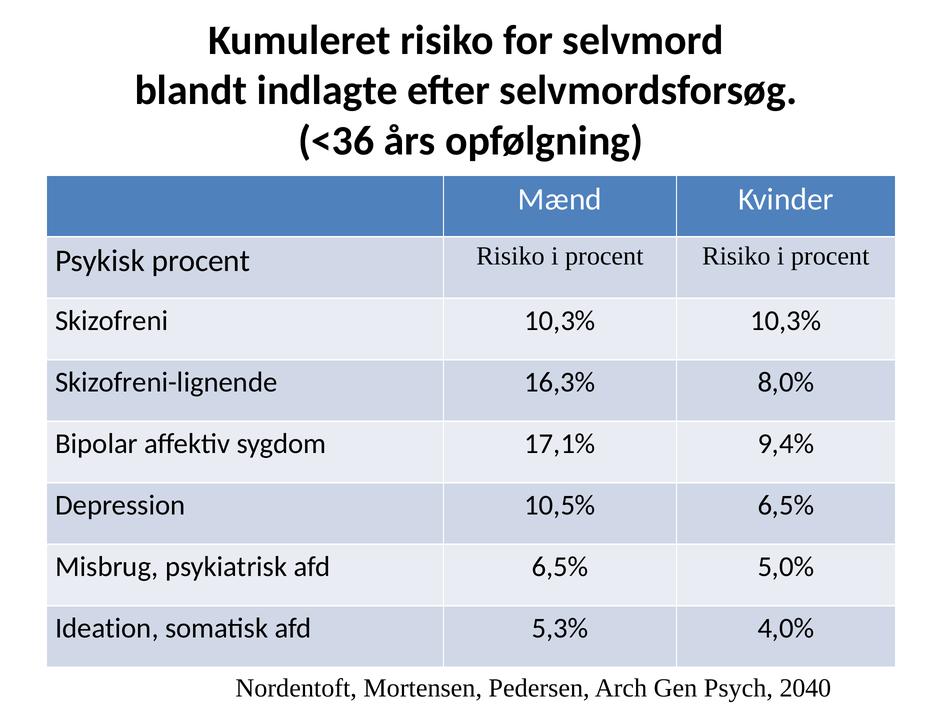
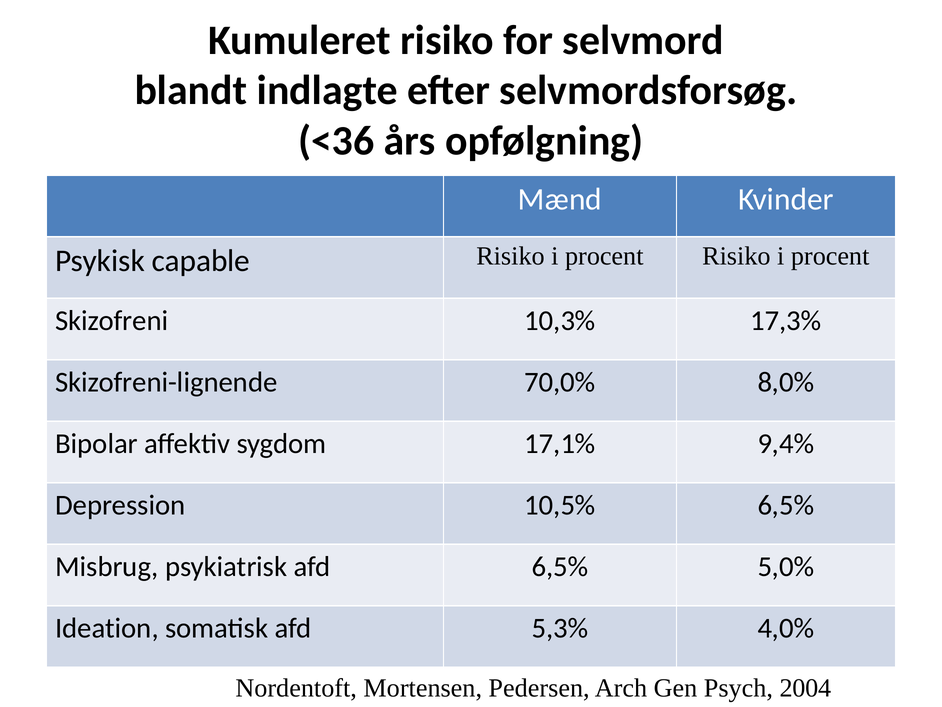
Psykisk procent: procent -> capable (201, 261)
10,3% 10,3%: 10,3% -> 17,3% (786, 321)
16,3%: 16,3% -> 70,0% (560, 382)
2040: 2040 -> 2004 (805, 687)
